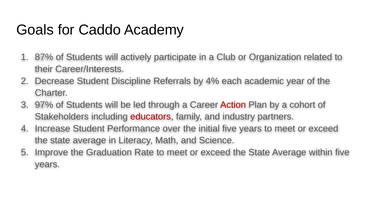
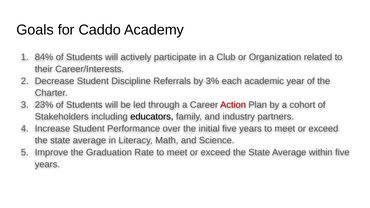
87%: 87% -> 84% (44, 57)
4%: 4% -> 3% (212, 81)
97%: 97% -> 23% (44, 105)
educators colour: red -> black (152, 117)
